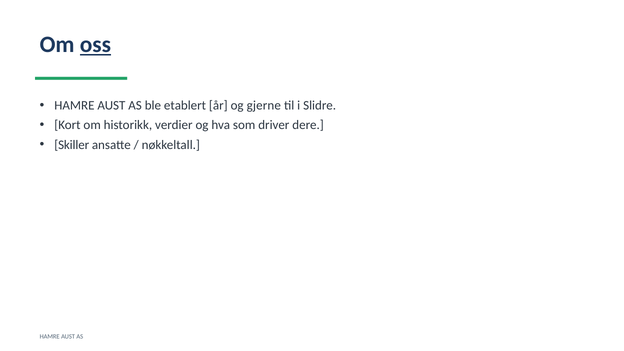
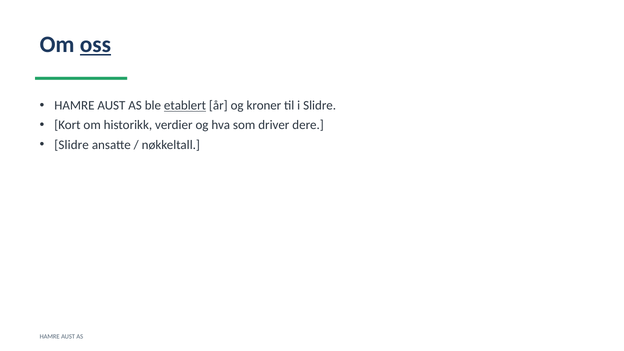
etablert underline: none -> present (185, 106)
gjerne: gjerne -> kroner (264, 106)
Skiller: Skiller -> Slidre (72, 145)
